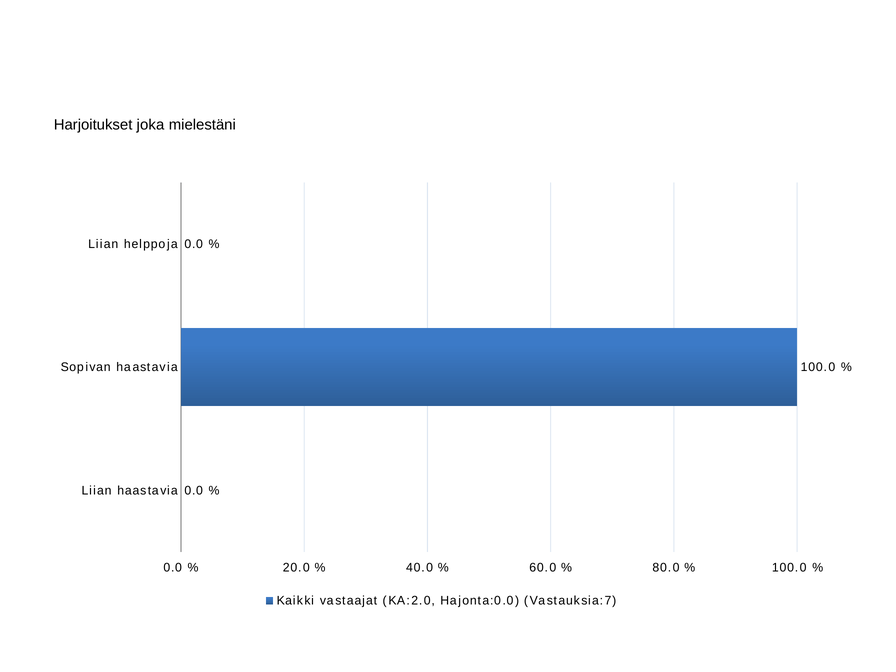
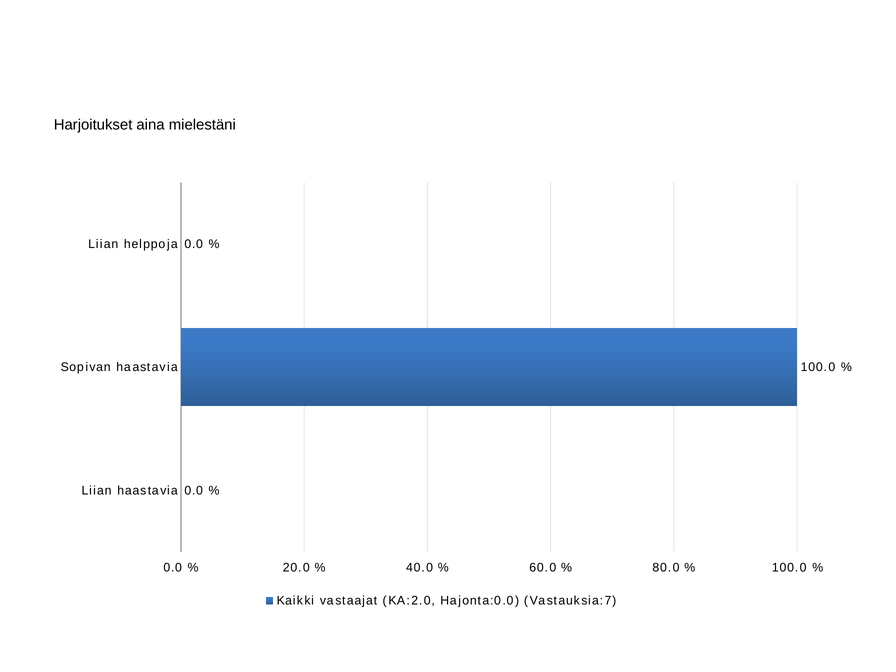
joka: joka -> aina (151, 125)
